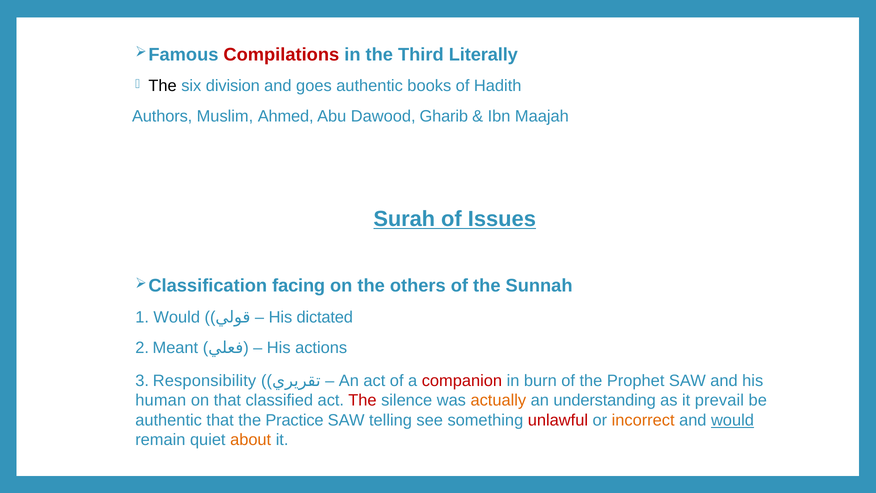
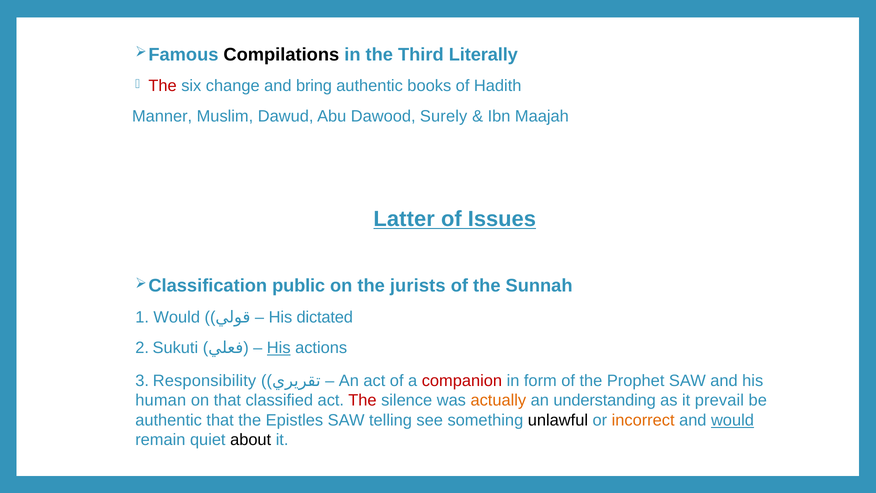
Compilations colour: red -> black (281, 54)
The colour: black -> red (163, 86)
division: division -> change (233, 86)
goes: goes -> bring (314, 86)
Authors: Authors -> Manner (162, 117)
Ahmed: Ahmed -> Dawud (286, 117)
Gharib: Gharib -> Surely (444, 117)
Surah: Surah -> Latter (404, 219)
facing: facing -> public (299, 286)
others: others -> jurists (418, 286)
Meant: Meant -> Sukuti (175, 348)
His underline: none -> present (279, 348)
burn: burn -> form (540, 381)
Practice: Practice -> Epistles (294, 420)
unlawful colour: red -> black (558, 420)
about colour: orange -> black (251, 440)
